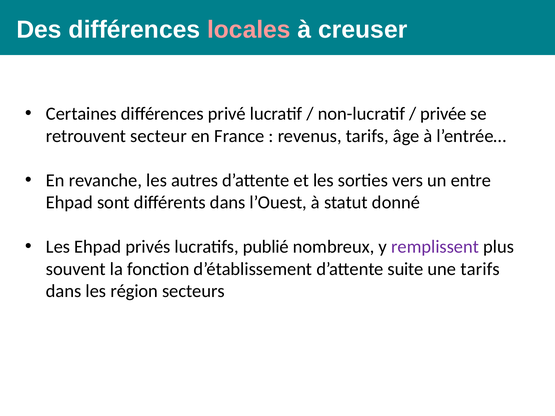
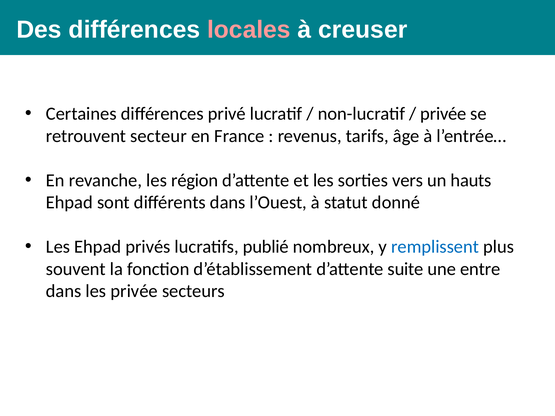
autres: autres -> région (195, 180)
entre: entre -> hauts (471, 180)
remplissent colour: purple -> blue (435, 247)
une tarifs: tarifs -> entre (480, 269)
les région: région -> privée (134, 291)
